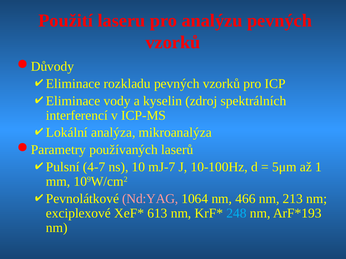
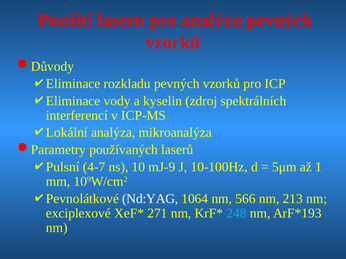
mJ-7: mJ-7 -> mJ-9 (162, 167)
Nd:YAG colour: pink -> white (150, 199)
466: 466 -> 566 (245, 199)
613: 613 -> 271 (157, 214)
